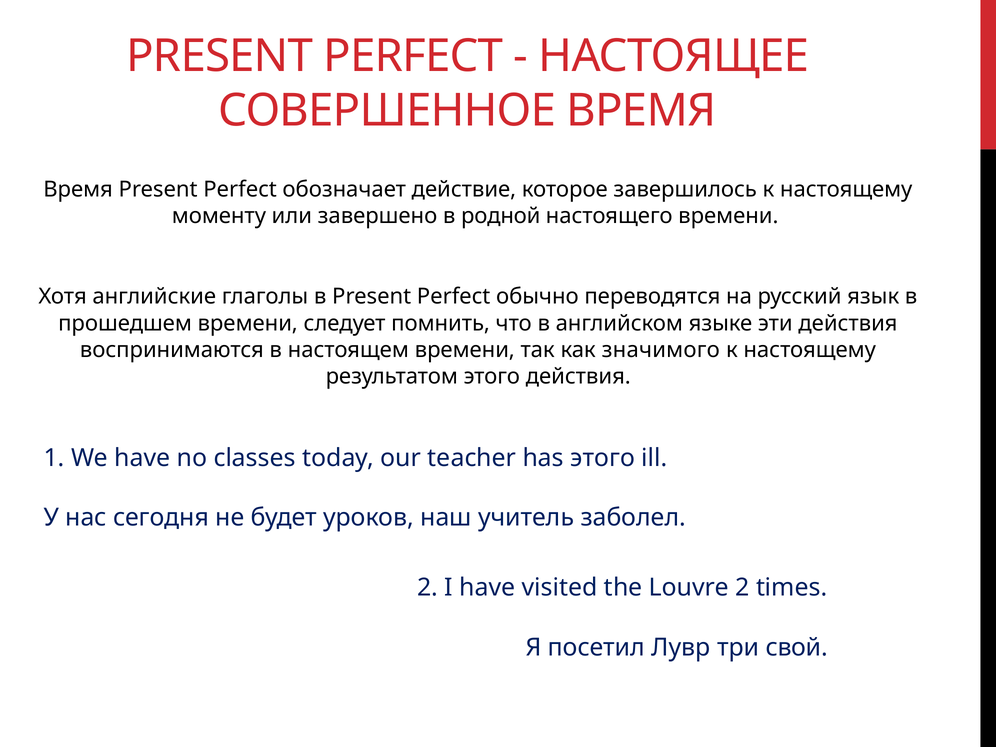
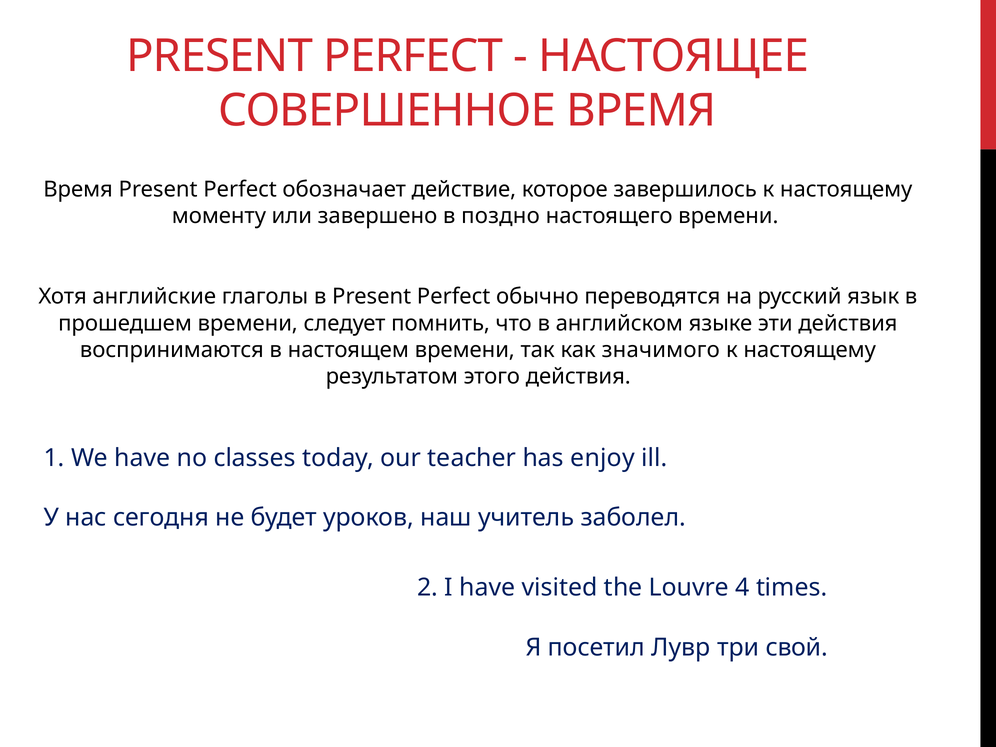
родной: родной -> поздно (500, 216)
has этого: этого -> enjoy (603, 458)
Louvre 2: 2 -> 4 (742, 588)
